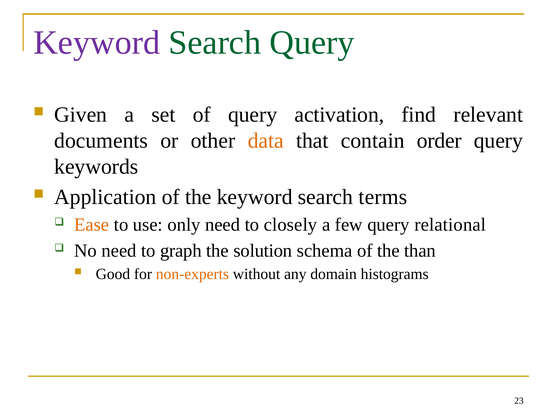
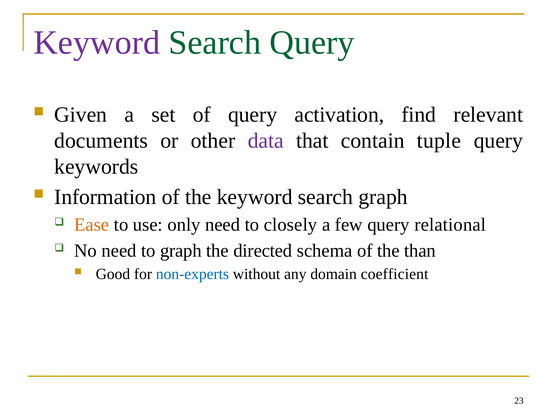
data colour: orange -> purple (266, 141)
order: order -> tuple (439, 141)
Application: Application -> Information (105, 197)
search terms: terms -> graph (383, 197)
solution: solution -> directed (263, 251)
non-experts colour: orange -> blue (192, 274)
histograms: histograms -> coefficient (395, 274)
